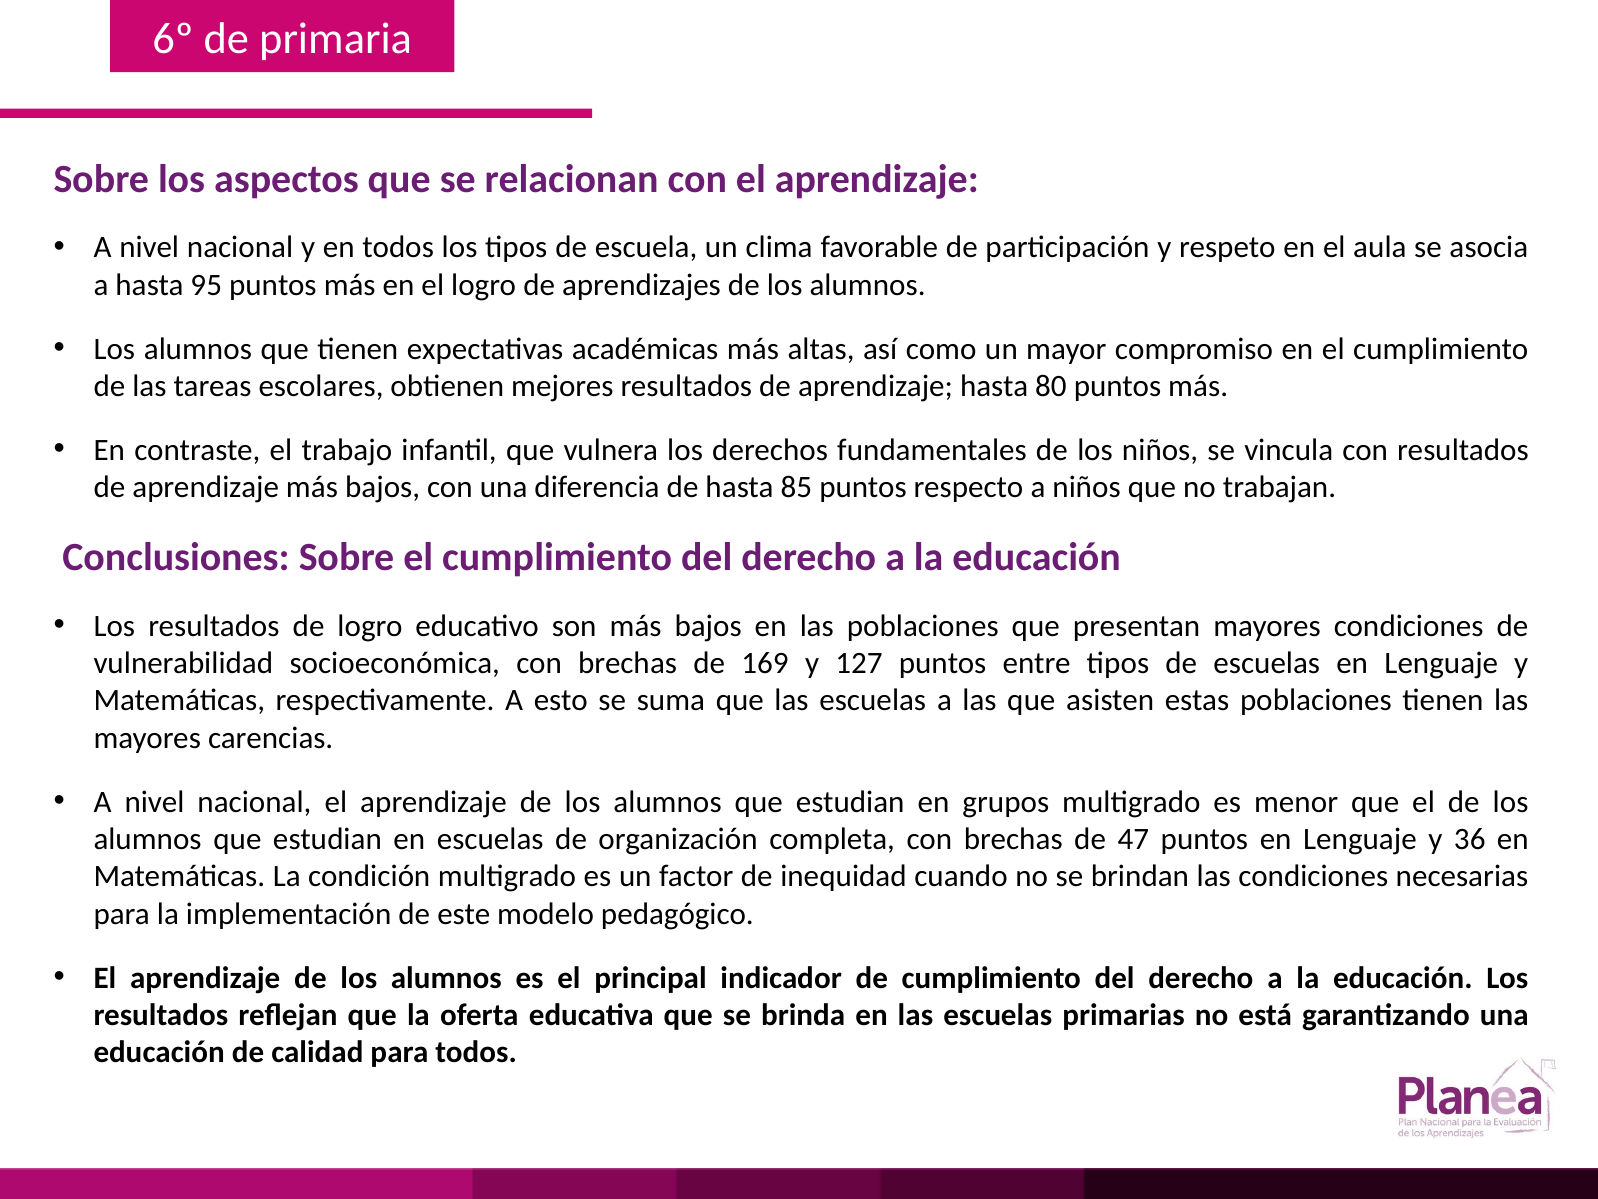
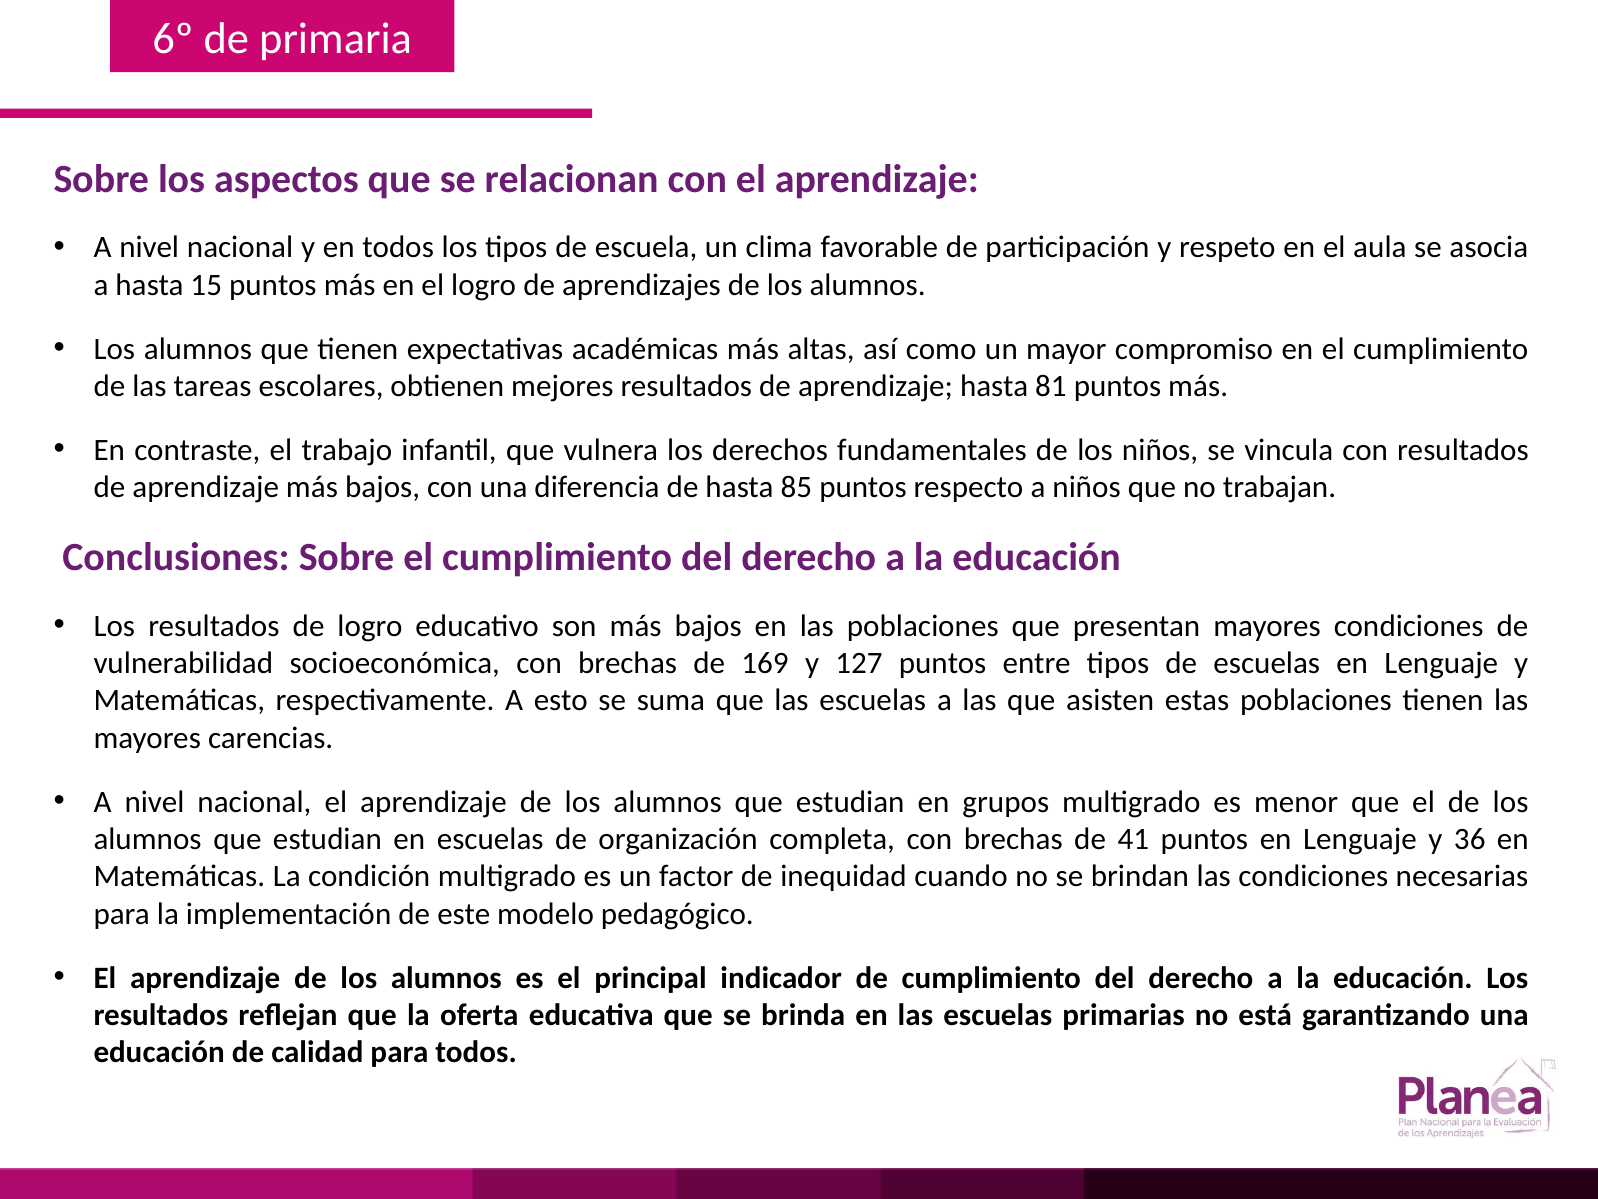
95: 95 -> 15 (206, 285)
80: 80 -> 81 (1051, 386)
47: 47 -> 41 (1133, 839)
